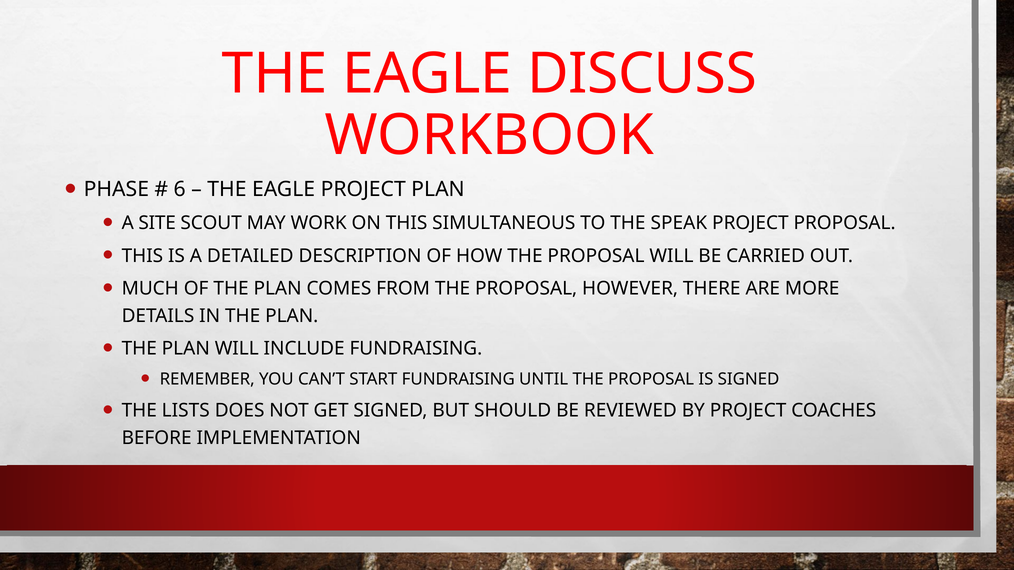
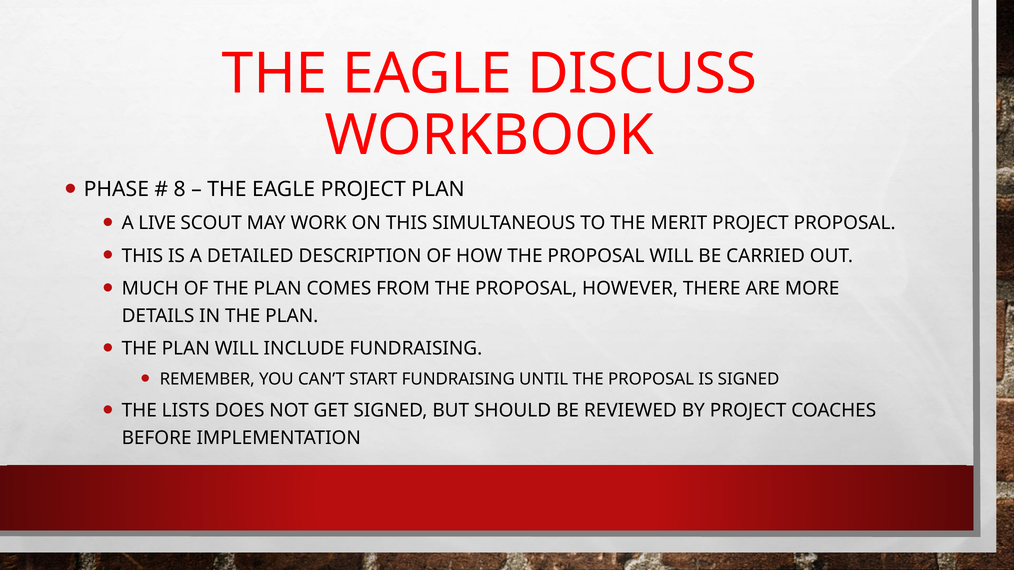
6: 6 -> 8 (180, 190)
SITE: SITE -> LIVE (157, 223)
SPEAK: SPEAK -> MERIT (679, 223)
